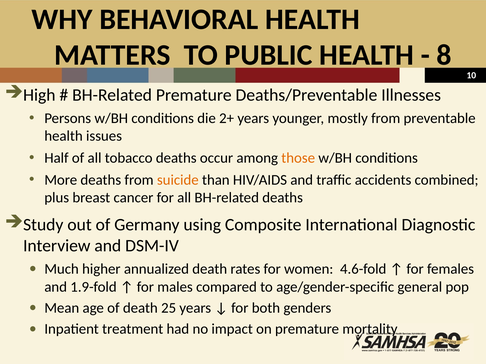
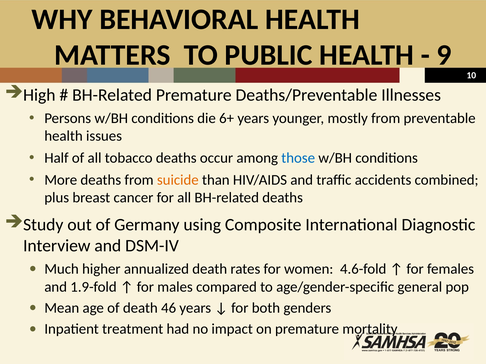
8: 8 -> 9 (444, 55)
2+: 2+ -> 6+ (227, 118)
those colour: orange -> blue (298, 158)
25: 25 -> 46 (169, 308)
